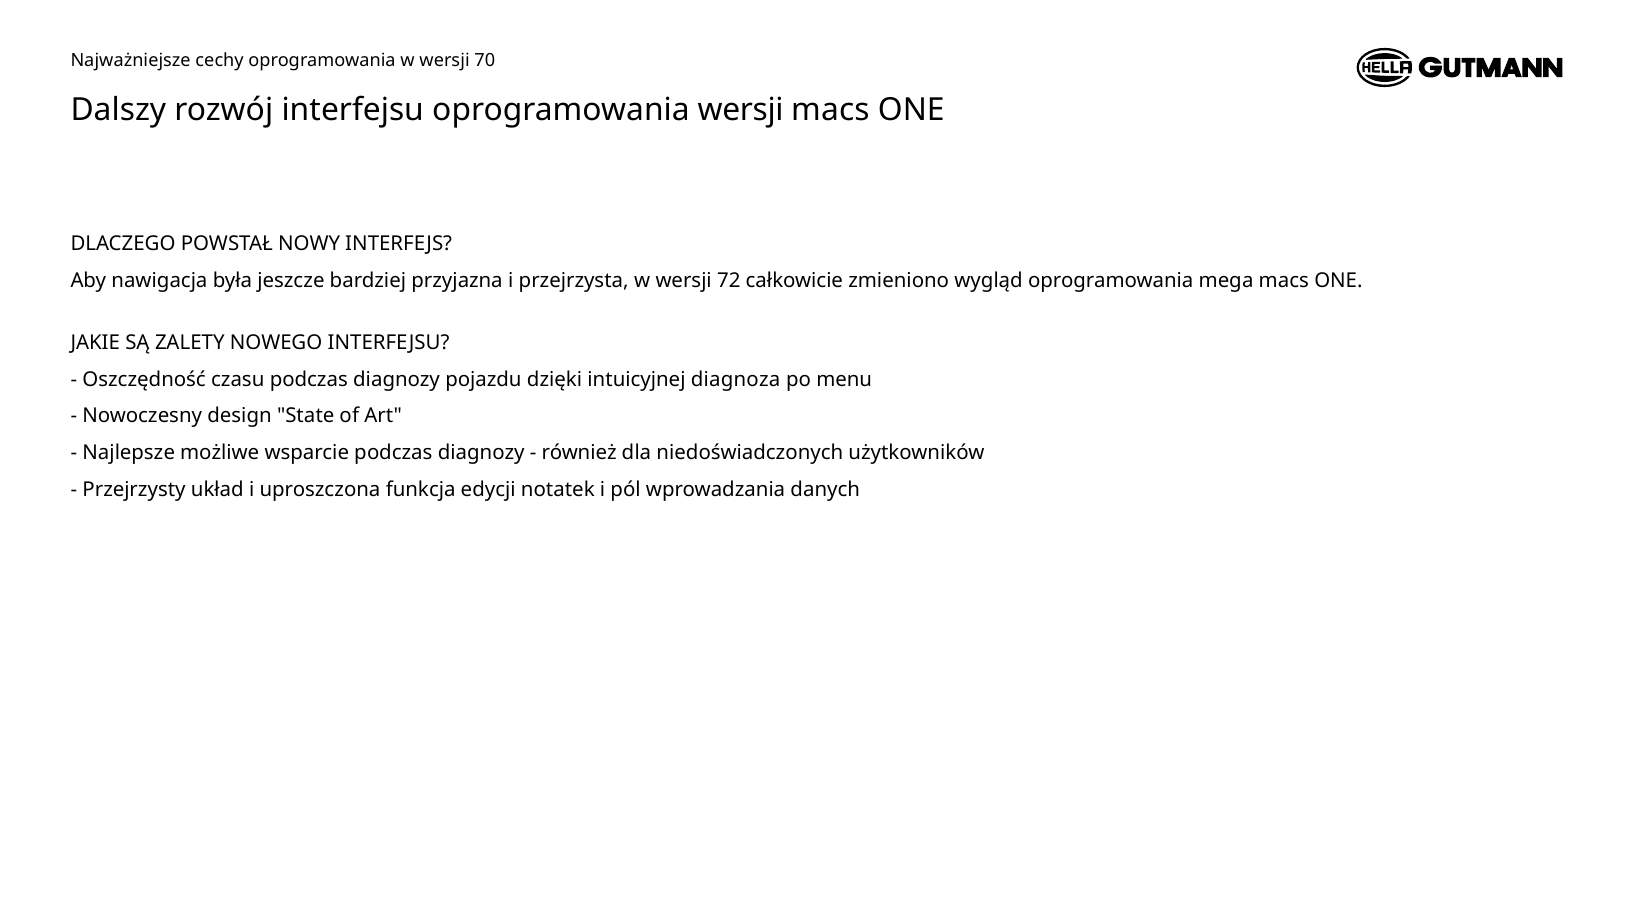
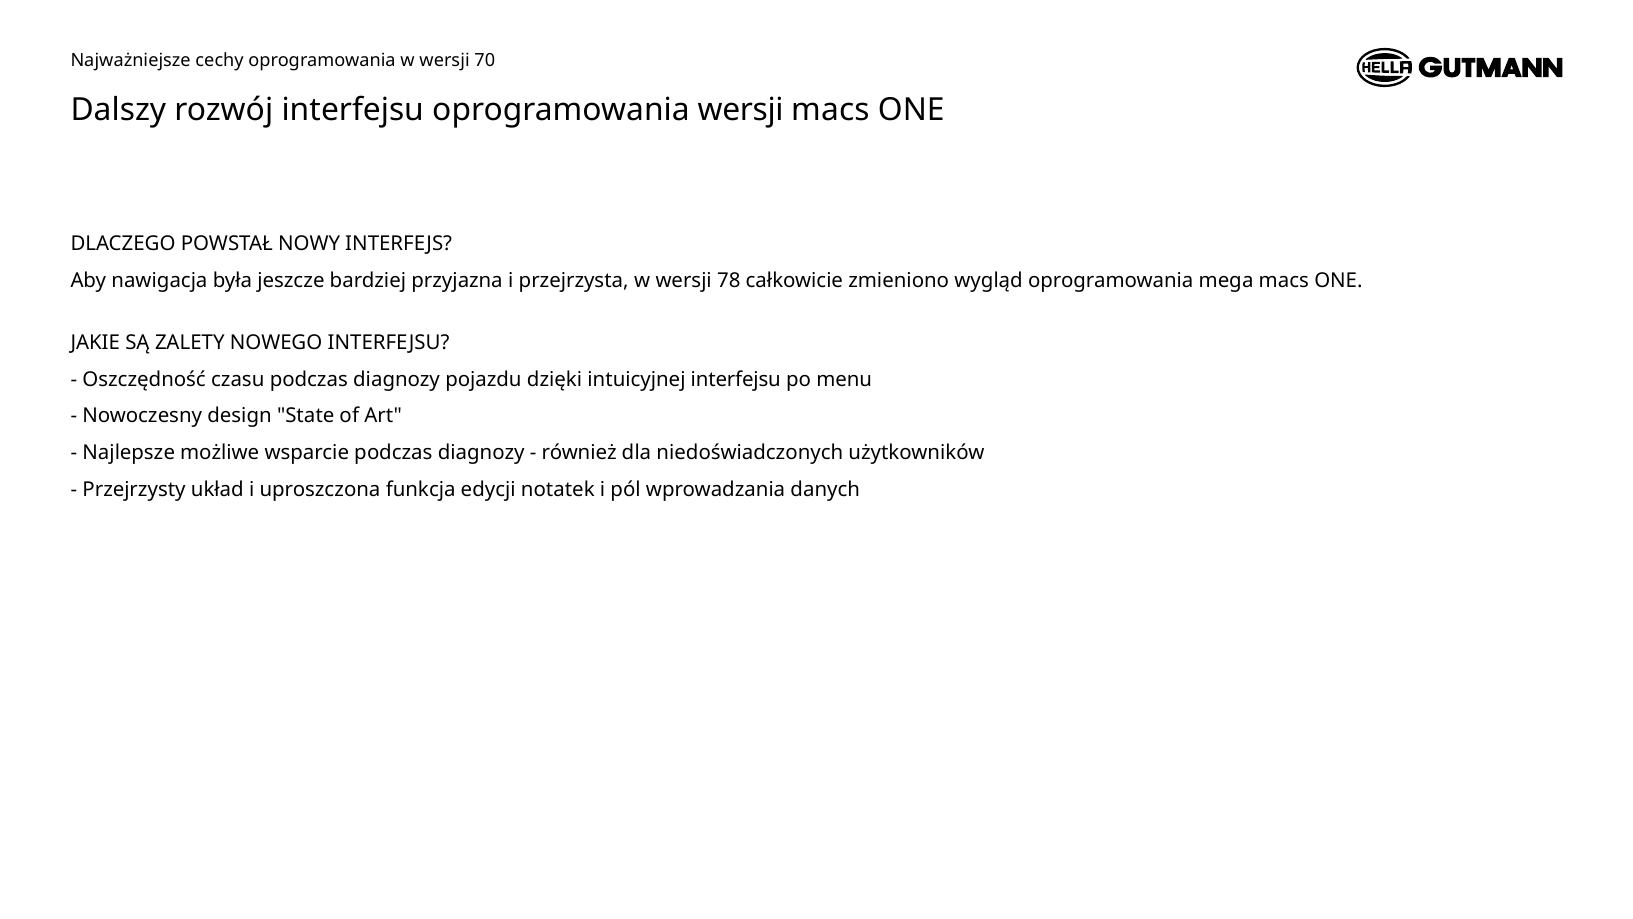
72: 72 -> 78 (729, 281)
intuicyjnej diagnoza: diagnoza -> interfejsu (736, 379)
